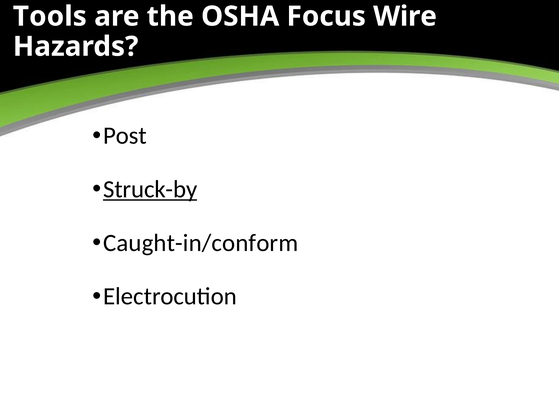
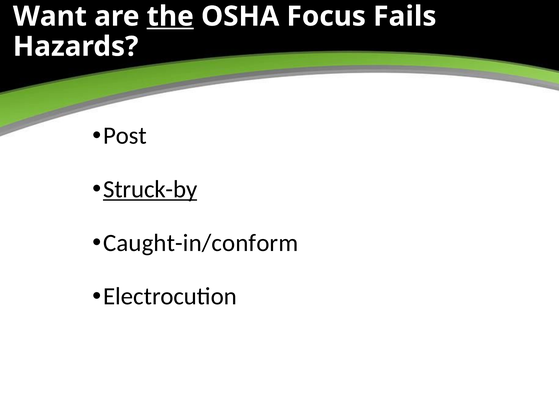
Tools: Tools -> Want (50, 16)
the underline: none -> present (170, 16)
Wire: Wire -> Fails (405, 16)
